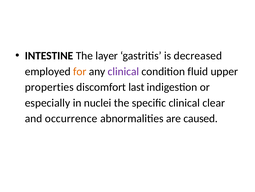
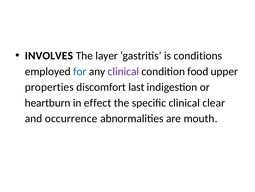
INTESTINE: INTESTINE -> INVOLVES (49, 56)
decreased: decreased -> conditions (198, 56)
for colour: orange -> blue (80, 71)
fluid: fluid -> food (198, 71)
especially: especially -> heartburn (48, 102)
nuclei: nuclei -> effect (98, 102)
caused: caused -> mouth (201, 118)
